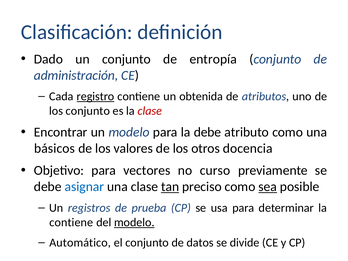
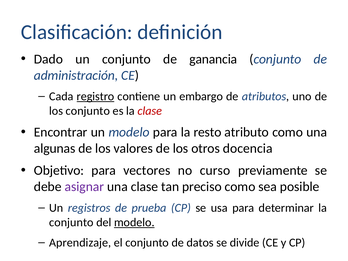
entropía: entropía -> ganancia (213, 59)
obtenida: obtenida -> embargo (201, 96)
la debe: debe -> resto (207, 132)
básicos: básicos -> algunas (55, 148)
asignar colour: blue -> purple (84, 187)
tan underline: present -> none (170, 187)
sea underline: present -> none (268, 187)
contiene: contiene -> conjunto (71, 222)
Automático: Automático -> Aprendizaje (80, 243)
